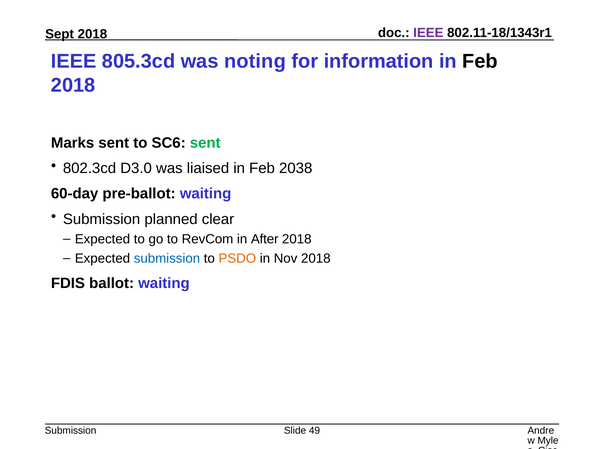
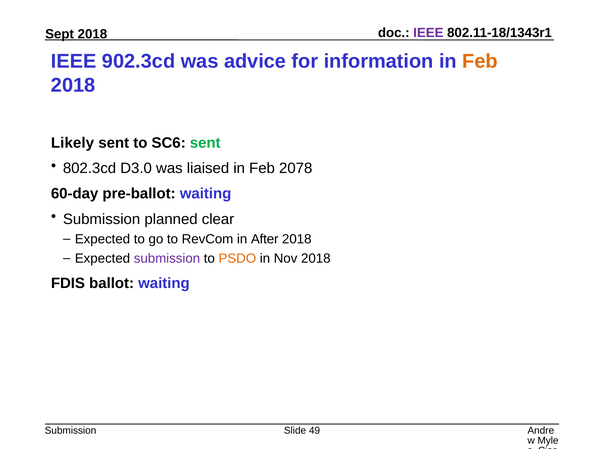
805.3cd: 805.3cd -> 902.3cd (139, 61)
noting: noting -> advice (255, 61)
Feb colour: black -> orange (480, 61)
Marks: Marks -> Likely (73, 143)
2038: 2038 -> 2078 (296, 168)
submission colour: blue -> purple (167, 259)
